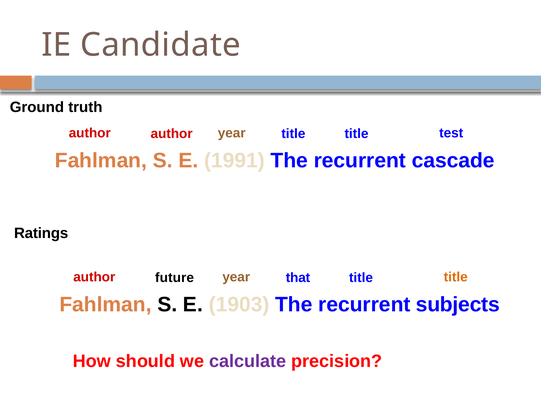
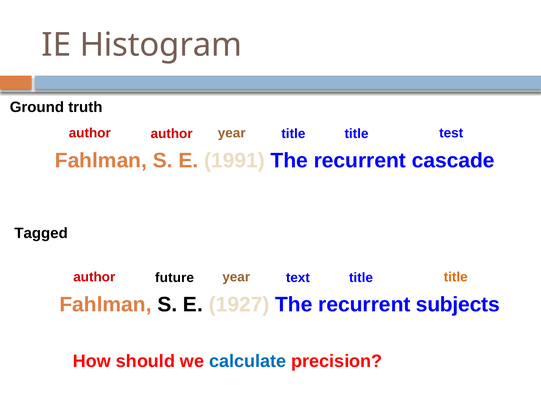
Candidate: Candidate -> Histogram (161, 45)
Ratings: Ratings -> Tagged (41, 234)
that: that -> text (298, 278)
1903: 1903 -> 1927 (239, 305)
calculate colour: purple -> blue (248, 362)
